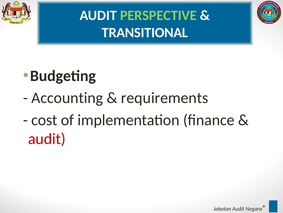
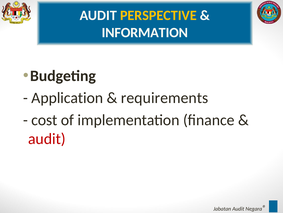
PERSPECTIVE colour: light green -> yellow (158, 15)
TRANSITIONAL: TRANSITIONAL -> INFORMATION (145, 32)
Accounting: Accounting -> Application (67, 98)
